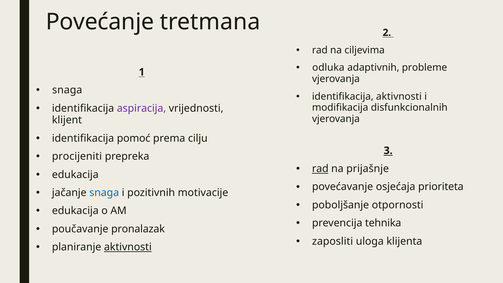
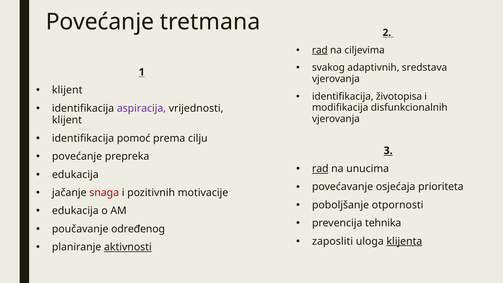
rad underline: none -> present (320, 50)
odluka: odluka -> svakog (328, 68)
probleme: probleme -> sredstava (425, 68)
snaga: snaga -> klijent (67, 90)
identifikacija aktivnosti: aktivnosti -> životopisa (399, 96)
procijeniti: procijeniti -> povećanje (77, 156)
prijašnje: prijašnje -> unucima (368, 169)
snaga colour: blue -> red (104, 193)
pronalazak: pronalazak -> određenog (138, 229)
klijenta underline: none -> present (404, 241)
